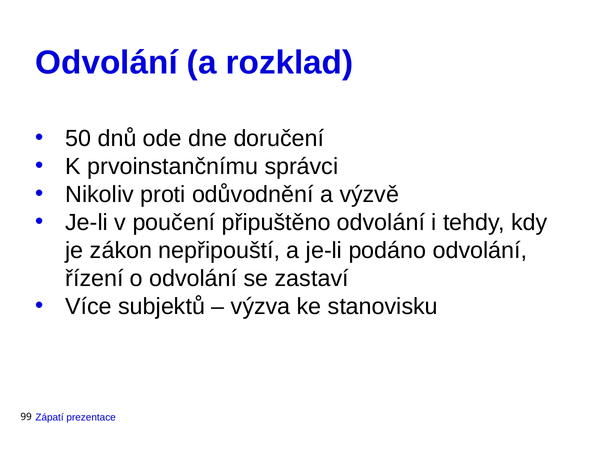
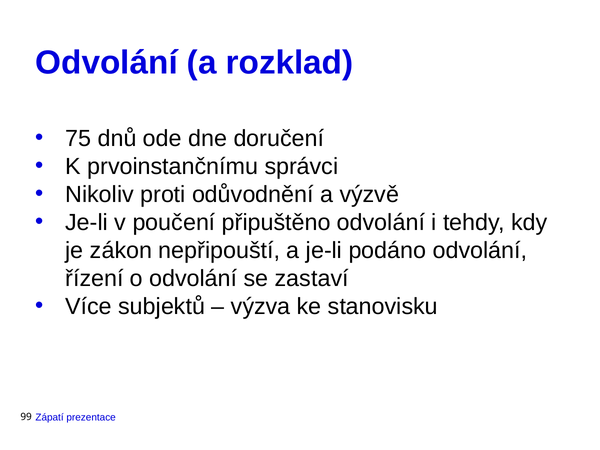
50: 50 -> 75 (78, 138)
